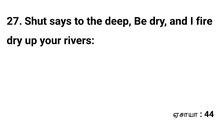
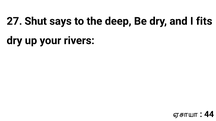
fire: fire -> fits (204, 21)
